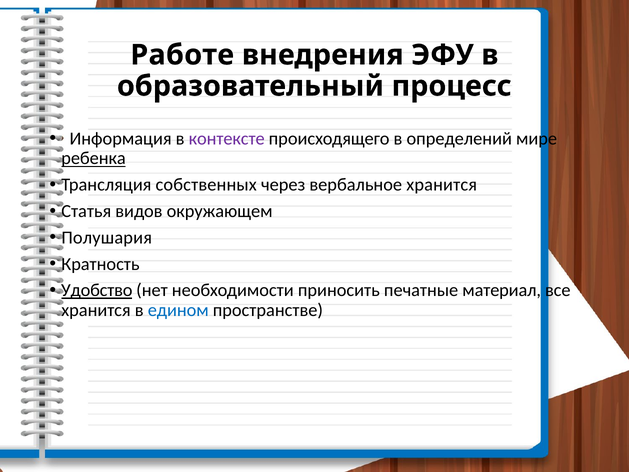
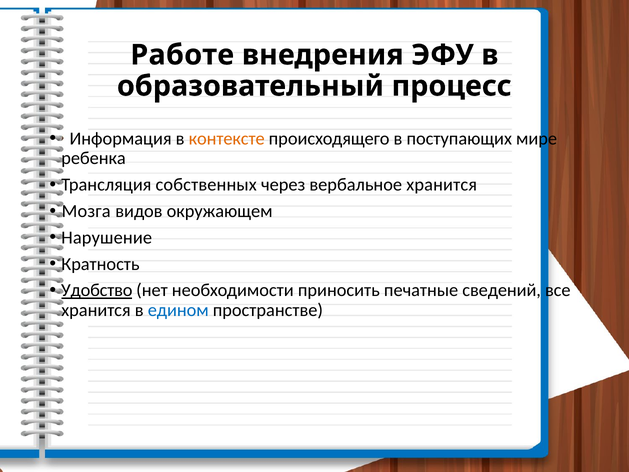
контексте colour: purple -> orange (227, 139)
определений: определений -> поступающих (459, 139)
ребенка underline: present -> none (94, 158)
Статья: Статья -> Мозга (86, 211)
Полушария: Полушария -> Нарушение (107, 237)
материал: материал -> сведений (502, 290)
